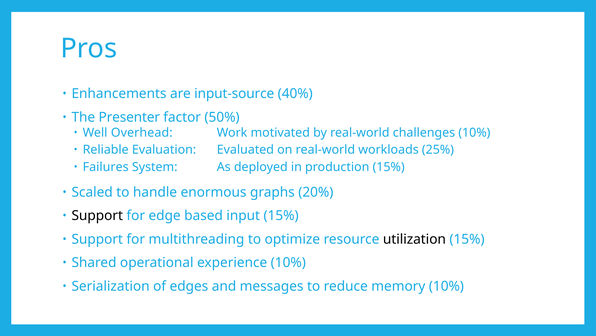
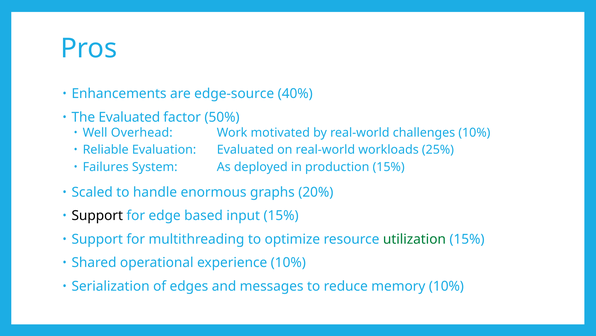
input-source: input-source -> edge-source (234, 94)
The Presenter: Presenter -> Evaluated (129, 117)
utilization colour: black -> green (414, 239)
